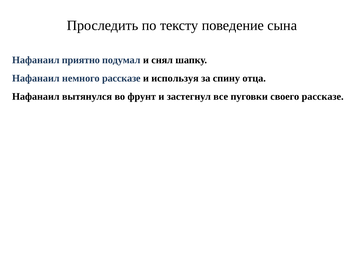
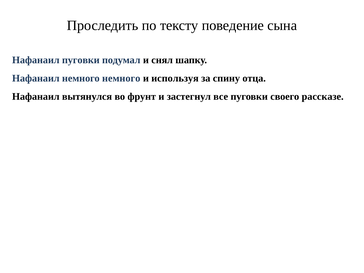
Нафанаил приятно: приятно -> пуговки (81, 60)
немного рассказе: рассказе -> немного (121, 78)
